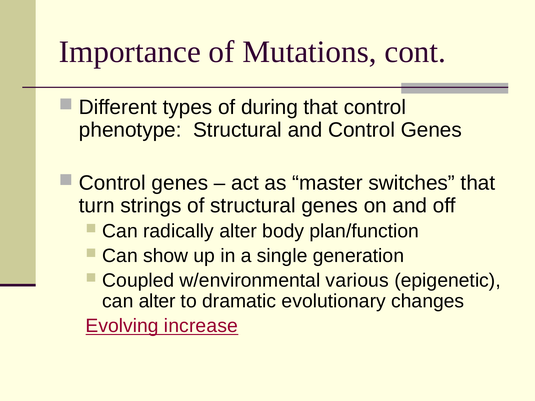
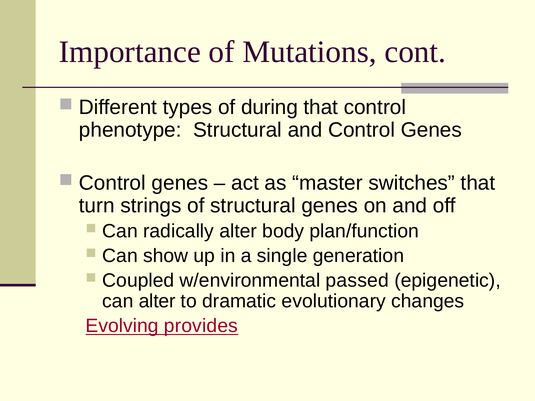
various: various -> passed (357, 281)
increase: increase -> provides (201, 326)
